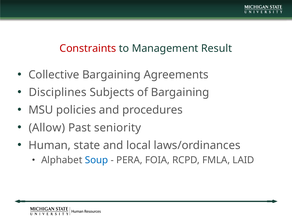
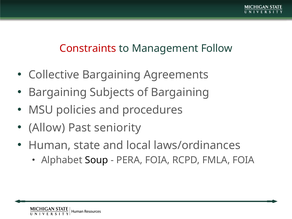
Result: Result -> Follow (217, 48)
Disciplines: Disciplines -> Bargaining (58, 92)
Soup colour: blue -> black (96, 160)
FMLA LAID: LAID -> FOIA (243, 160)
